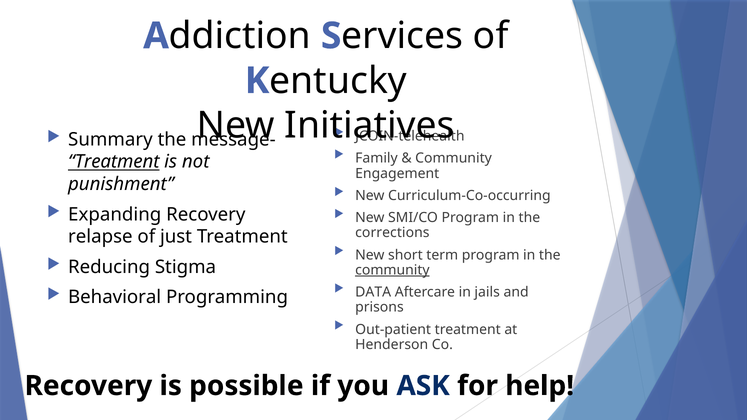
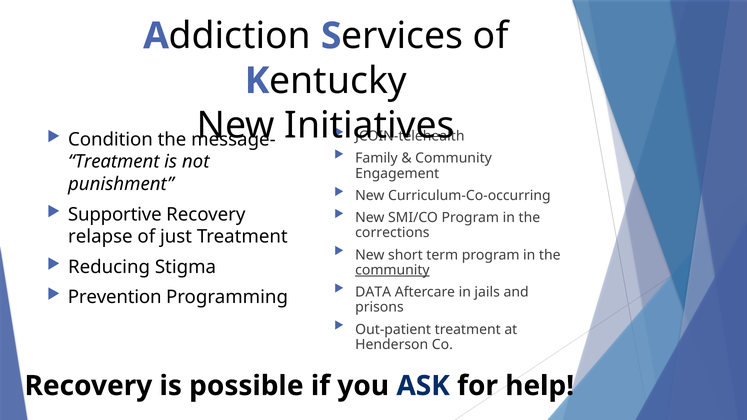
Summary: Summary -> Condition (110, 139)
Treatment underline: present -> none (114, 162)
Expanding: Expanding -> Supportive (115, 214)
Behavioral: Behavioral -> Prevention (115, 297)
